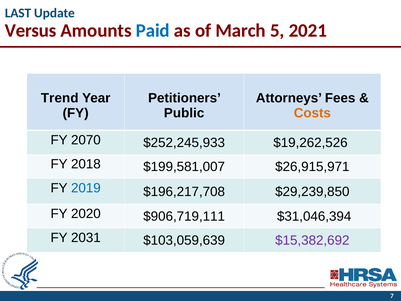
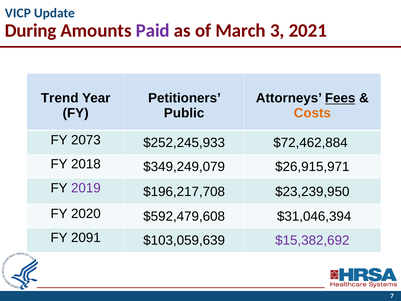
LAST: LAST -> VICP (18, 13)
Versus: Versus -> During (31, 30)
Paid colour: blue -> purple (153, 30)
5: 5 -> 3 (277, 30)
Fees underline: none -> present (340, 98)
2070: 2070 -> 2073 (86, 140)
$19,262,526: $19,262,526 -> $72,462,884 (310, 143)
$199,581,007: $199,581,007 -> $349,249,079 (184, 167)
2019 colour: blue -> purple (86, 188)
$29,239,850: $29,239,850 -> $23,239,950 (312, 191)
$906,719,111: $906,719,111 -> $592,479,608 (184, 216)
2031: 2031 -> 2091 (86, 238)
